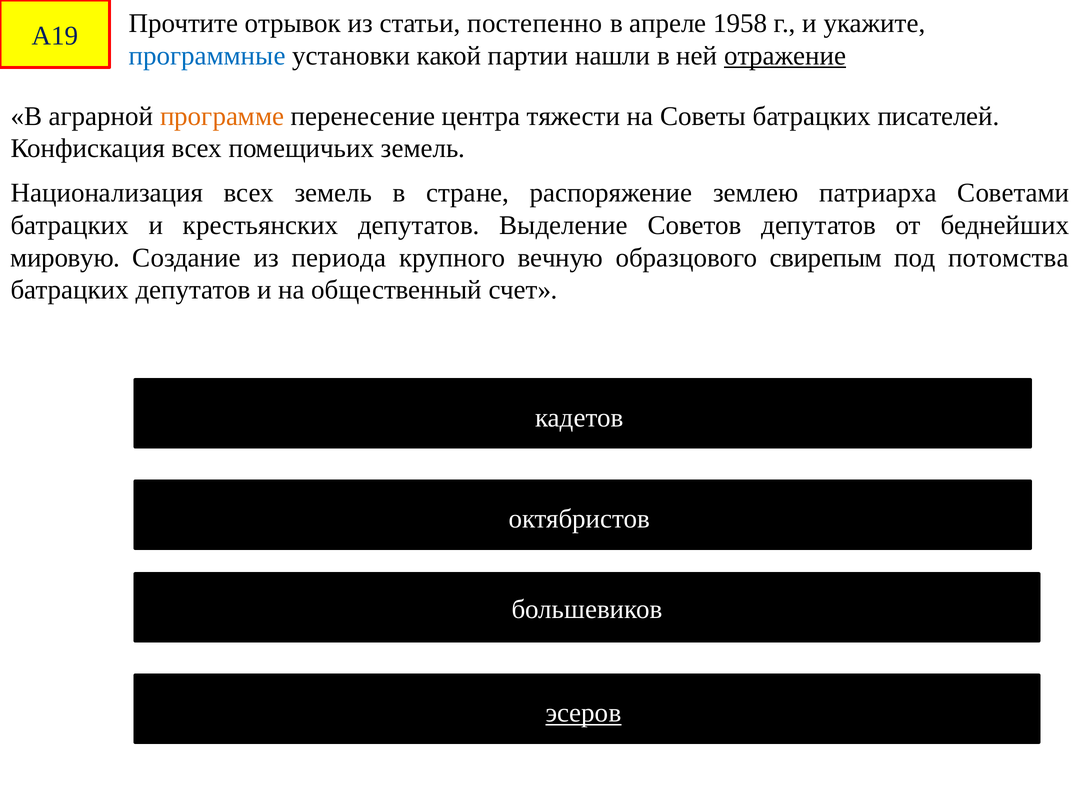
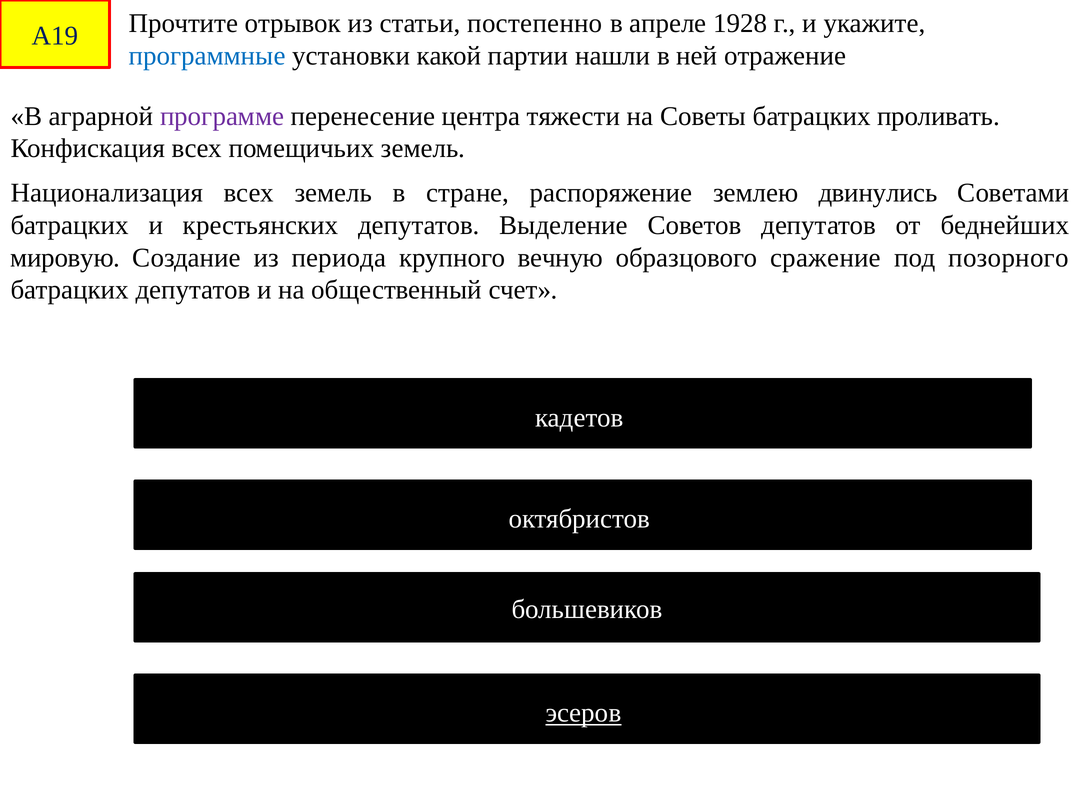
1958: 1958 -> 1928 (740, 23)
отражение underline: present -> none (785, 56)
программе colour: orange -> purple (222, 116)
писателей: писателей -> проливать (938, 116)
патриарха: патриарха -> двинулись (878, 193)
свирепым: свирепым -> сражение (826, 258)
потомства: потомства -> позорного (1009, 258)
